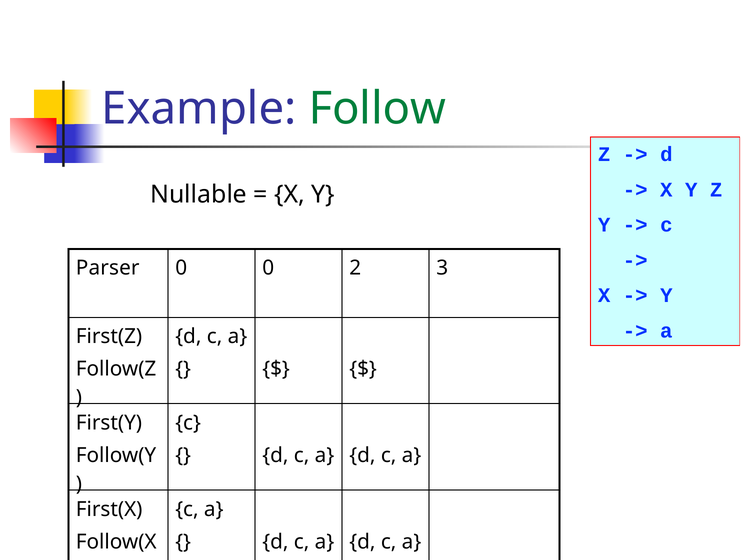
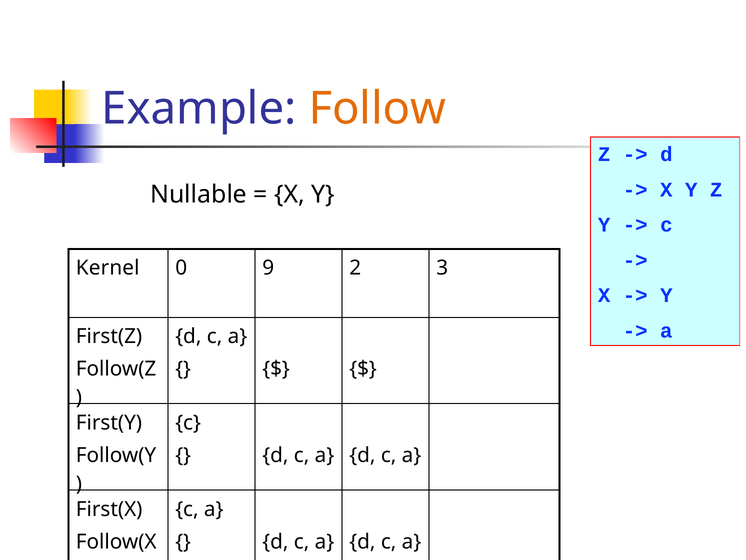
Follow colour: green -> orange (377, 109)
Parser: Parser -> Kernel (108, 268)
0 0: 0 -> 9 (268, 268)
